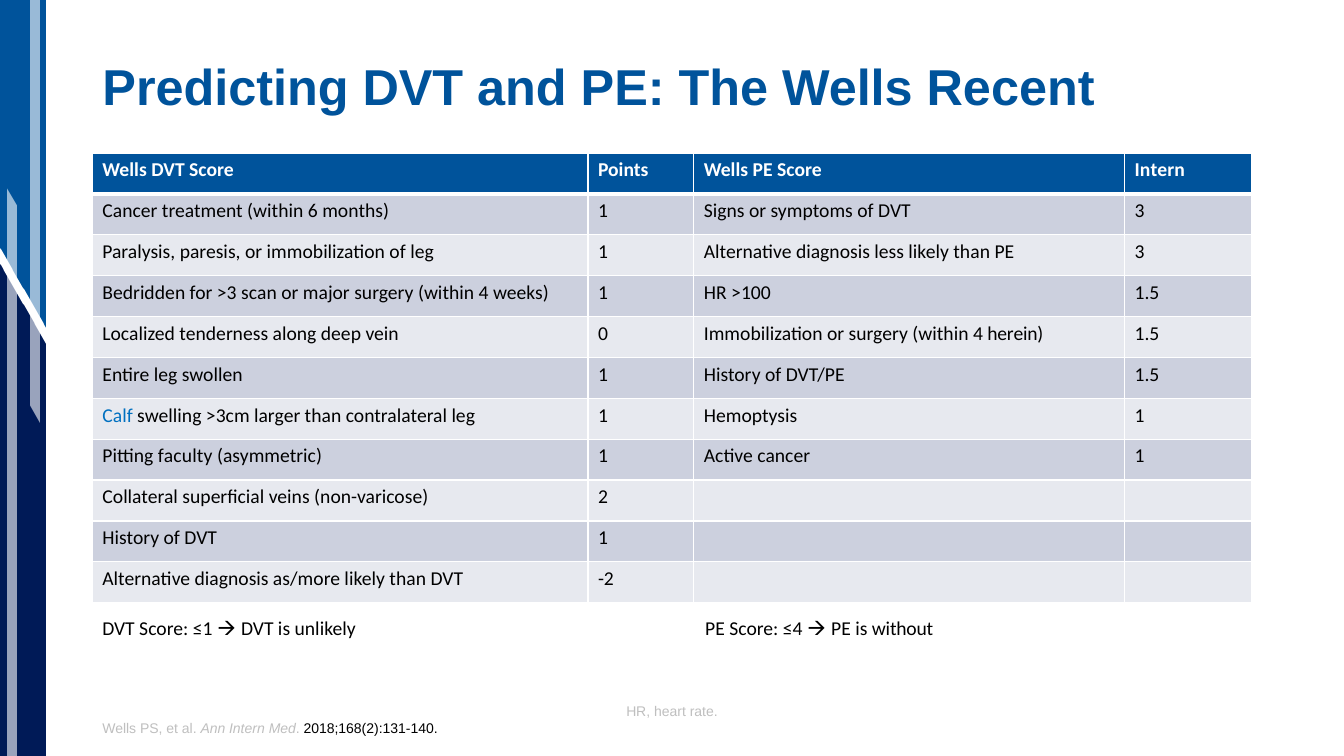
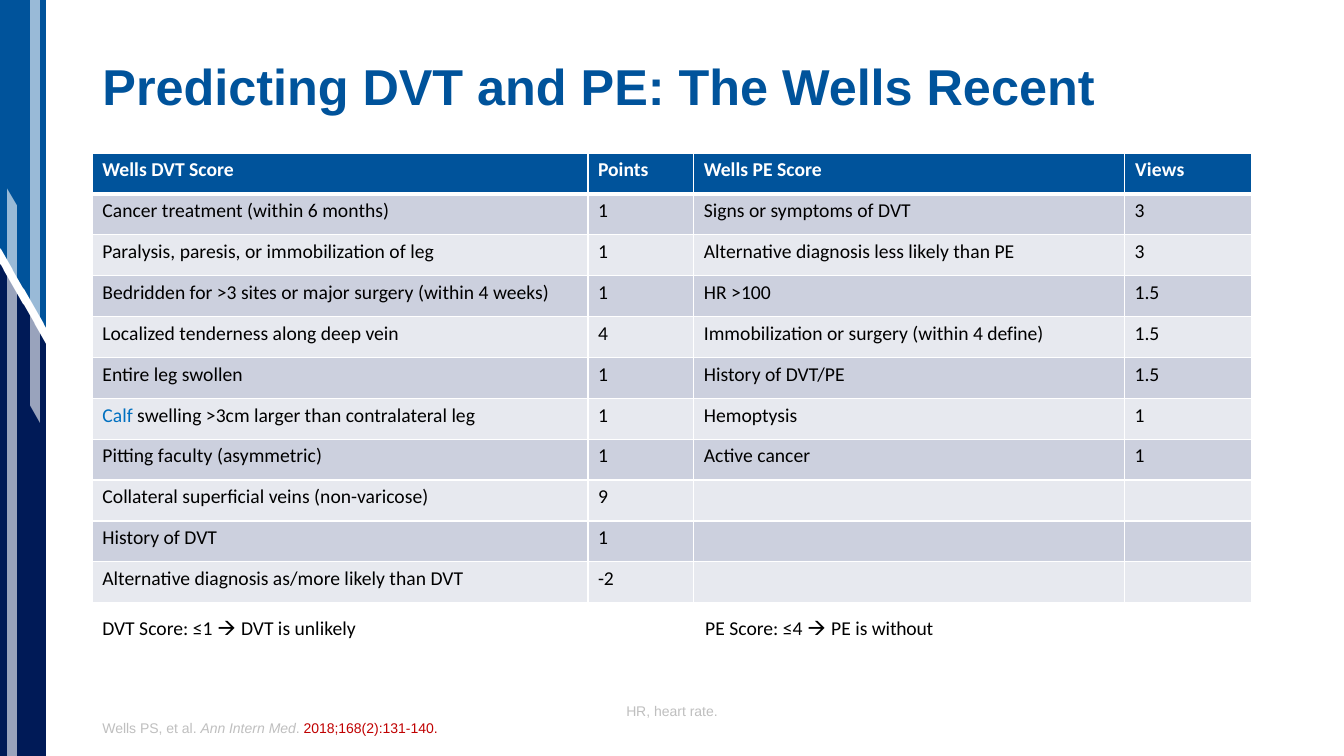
Score Intern: Intern -> Views (1160, 170)
scan: scan -> sites (259, 293)
vein 0: 0 -> 4 (603, 334)
herein: herein -> define (1015, 334)
2: 2 -> 9 (603, 497)
2018;168(2):131-140 colour: black -> red (371, 728)
